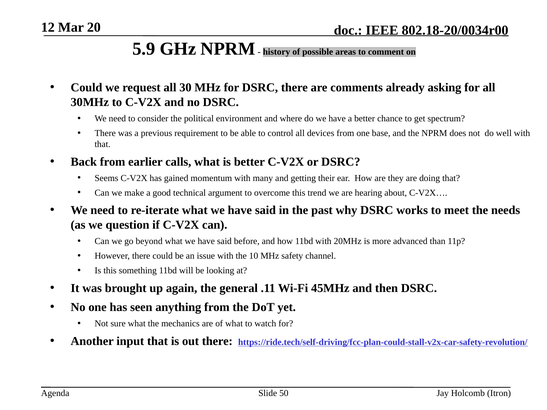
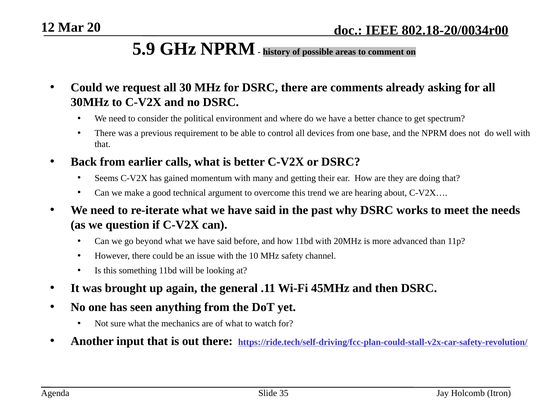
50: 50 -> 35 (284, 393)
